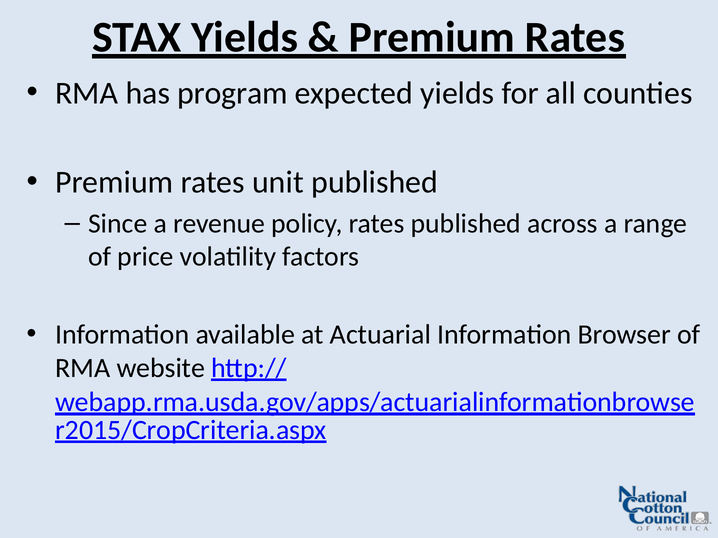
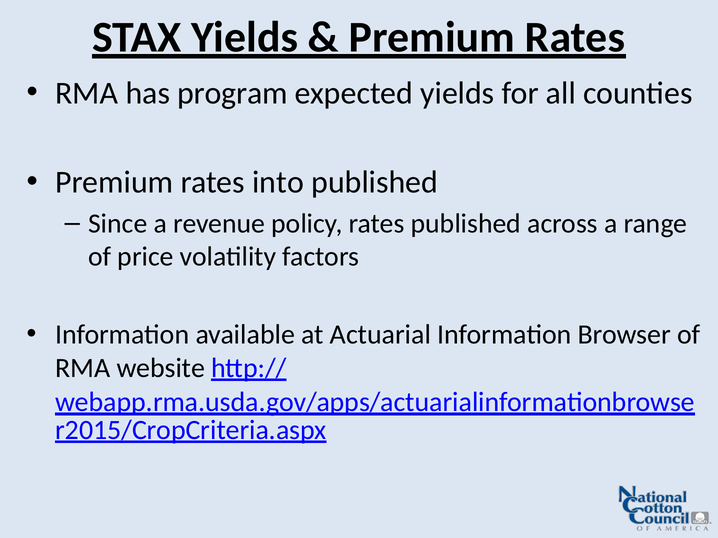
unit: unit -> into (278, 183)
